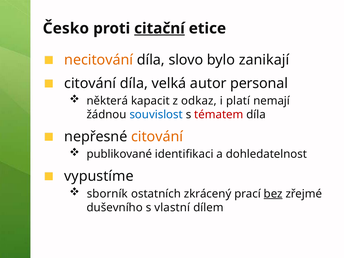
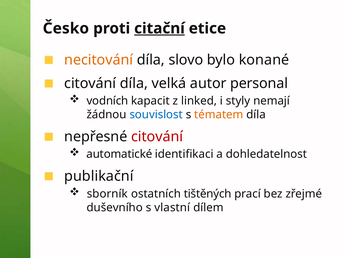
zanikají: zanikají -> konané (264, 60)
některá: některá -> vodních (107, 101)
odkaz: odkaz -> linked (199, 101)
platí: platí -> styly (238, 101)
tématem colour: red -> orange (219, 115)
citování colour: orange -> red (157, 137)
publikované: publikované -> automatické (119, 154)
vypustíme: vypustíme -> publikační (99, 176)
zkrácený: zkrácený -> tištěných (208, 194)
bez underline: present -> none (273, 194)
